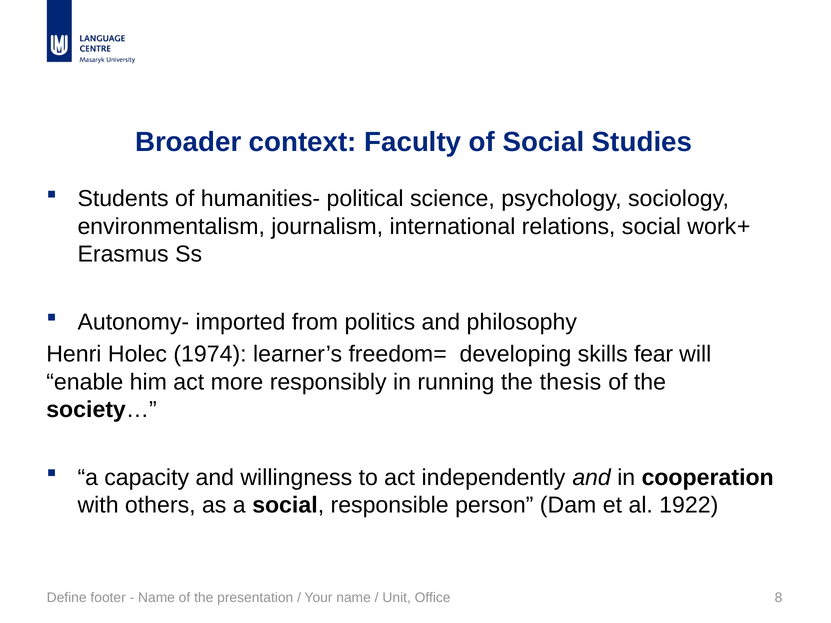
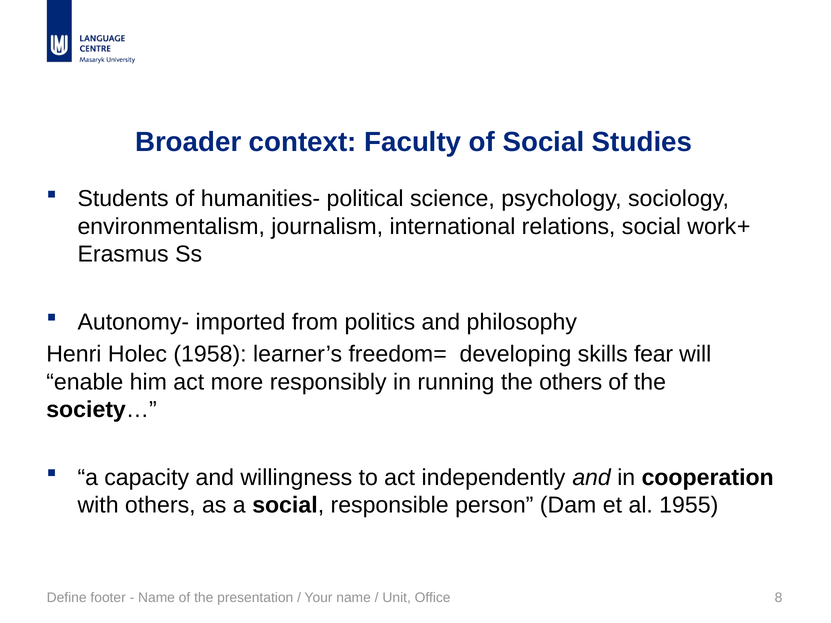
1974: 1974 -> 1958 (210, 354)
the thesis: thesis -> others (571, 382)
1922: 1922 -> 1955 (689, 505)
